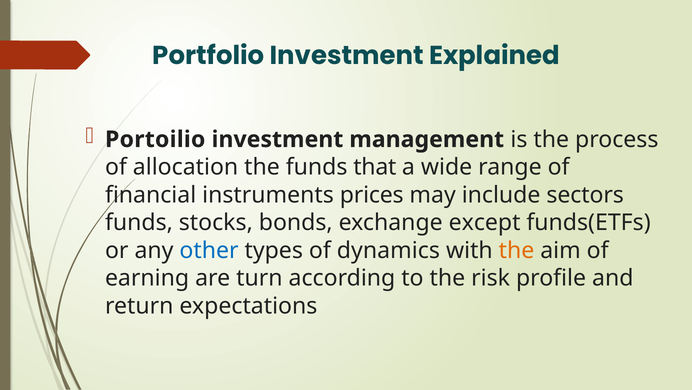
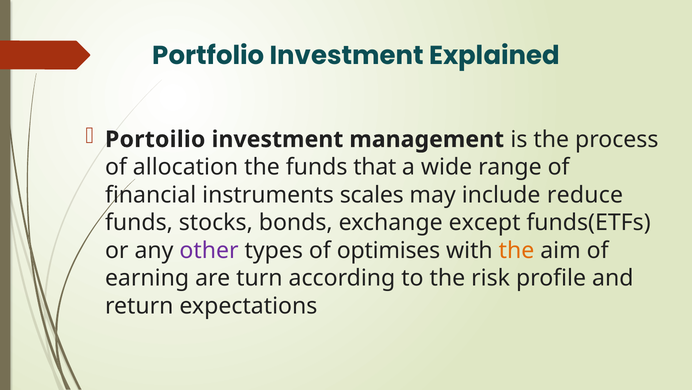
prices: prices -> scales (372, 195)
sectors: sectors -> reduce (585, 195)
other colour: blue -> purple (209, 250)
dynamics: dynamics -> optimises (389, 250)
